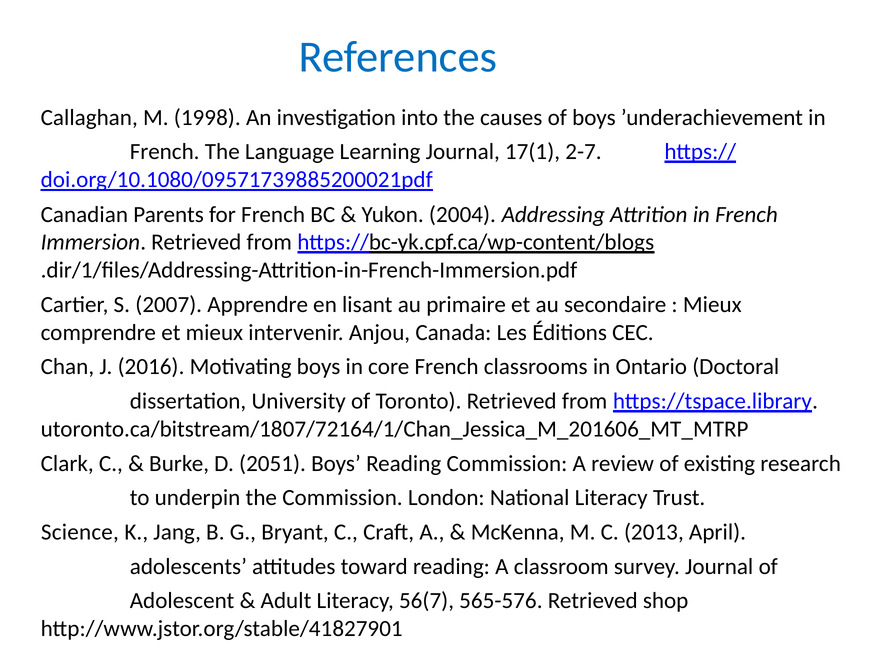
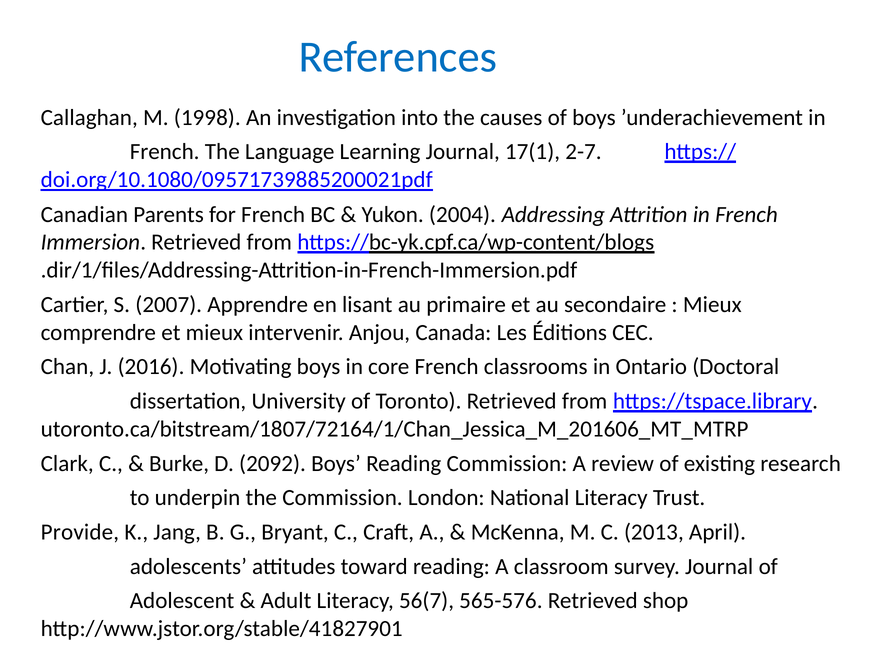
2051: 2051 -> 2092 (272, 464)
Science: Science -> Provide (80, 532)
